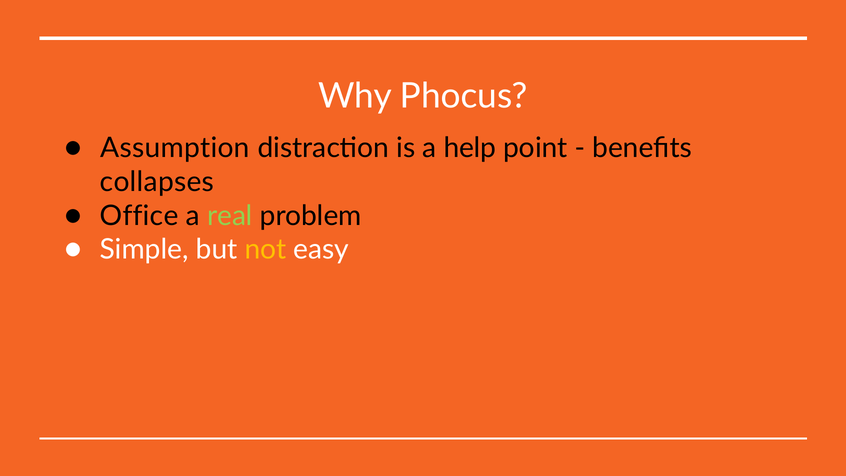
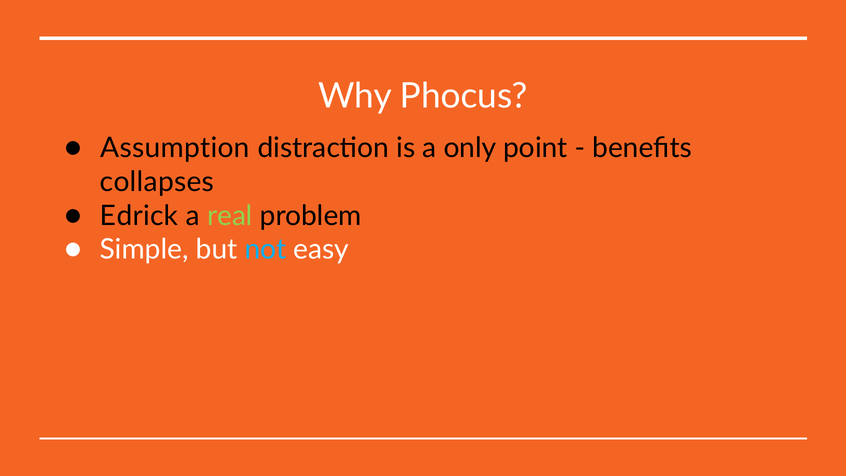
help: help -> only (470, 148)
Office: Office -> Edrick (139, 216)
not colour: yellow -> light blue (265, 250)
